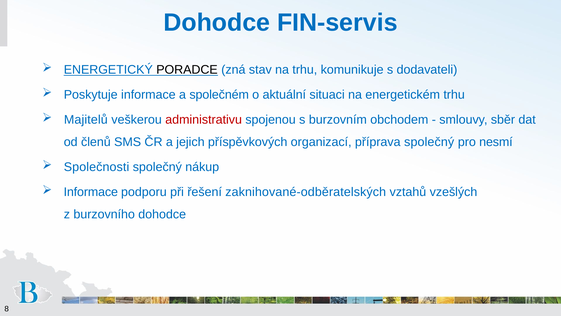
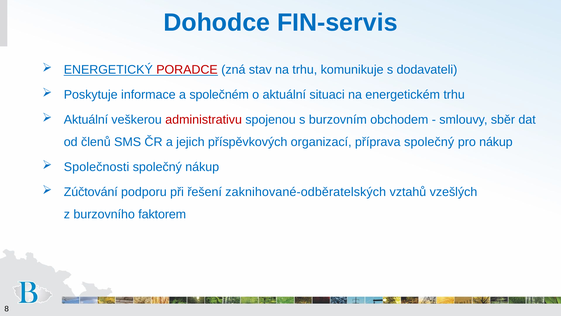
PORADCE colour: black -> red (187, 70)
Majitelů: Majitelů -> Aktuální (86, 119)
pro nesmí: nesmí -> nákup (496, 142)
Informace: Informace -> Zúčtování (91, 192)
burzovního dohodce: dohodce -> faktorem (162, 214)
